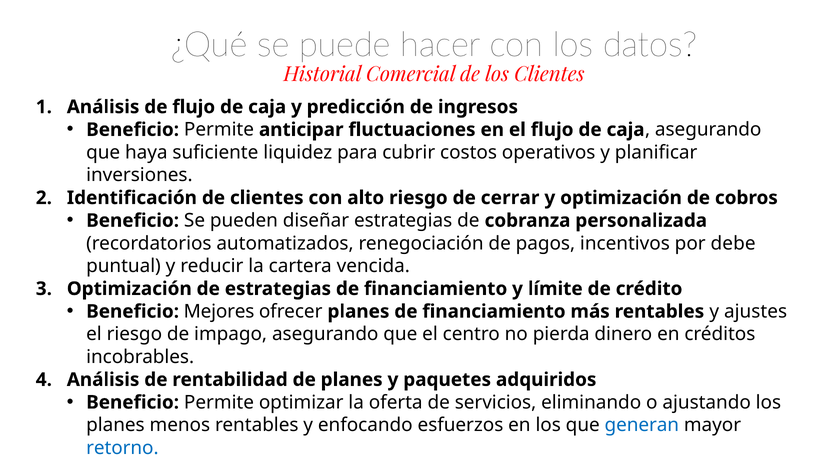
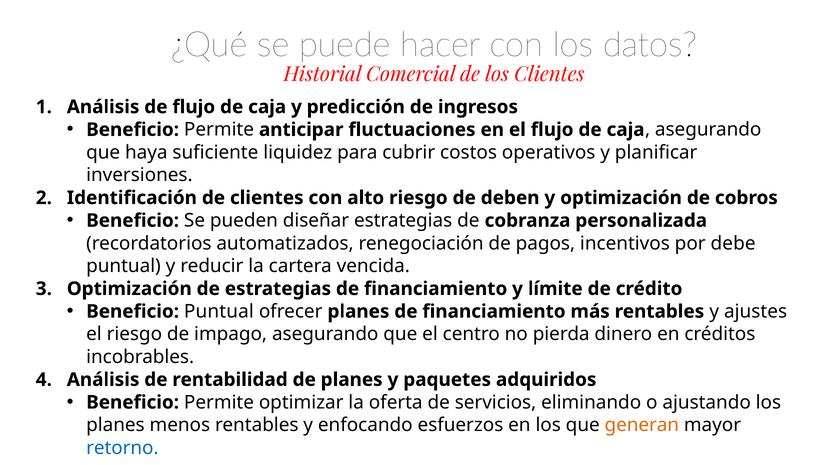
cerrar: cerrar -> deben (510, 198)
Beneficio Mejores: Mejores -> Puntual (219, 312)
generan colour: blue -> orange (642, 425)
